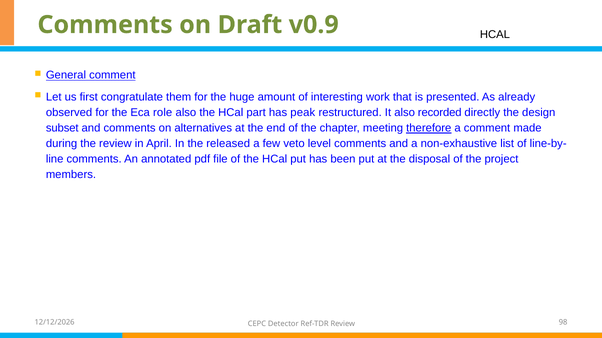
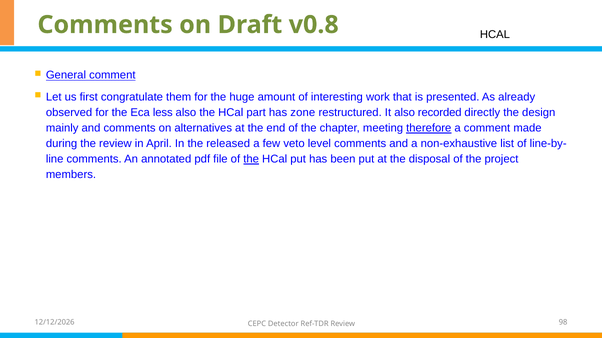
v0.9: v0.9 -> v0.8 (314, 25)
role: role -> less (163, 113)
peak: peak -> zone (303, 113)
subset: subset -> mainly (62, 128)
the underline: none -> present (251, 159)
